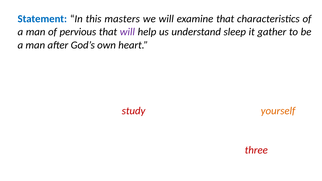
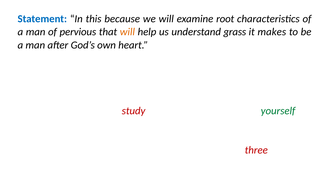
masters: masters -> because (122, 19)
examine that: that -> root (225, 19)
will colour: purple -> orange (127, 32)
sleep: sleep -> grass (235, 32)
gather: gather -> makes (272, 32)
yourself colour: orange -> green (278, 111)
